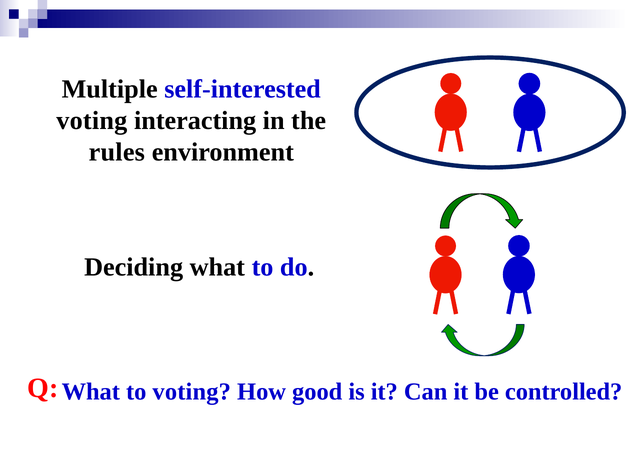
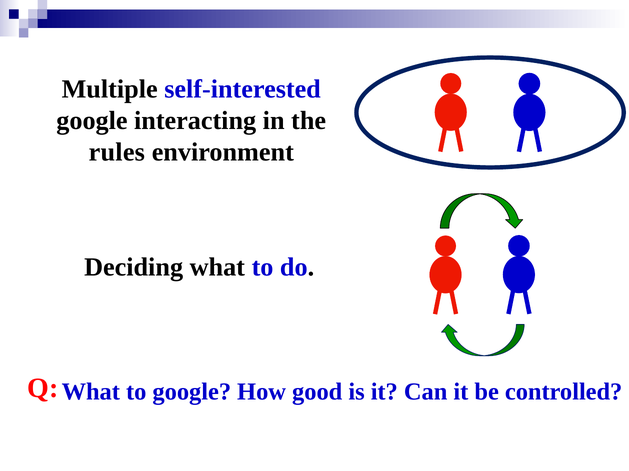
voting: voting -> google (92, 121)
to voting: voting -> google (192, 392)
